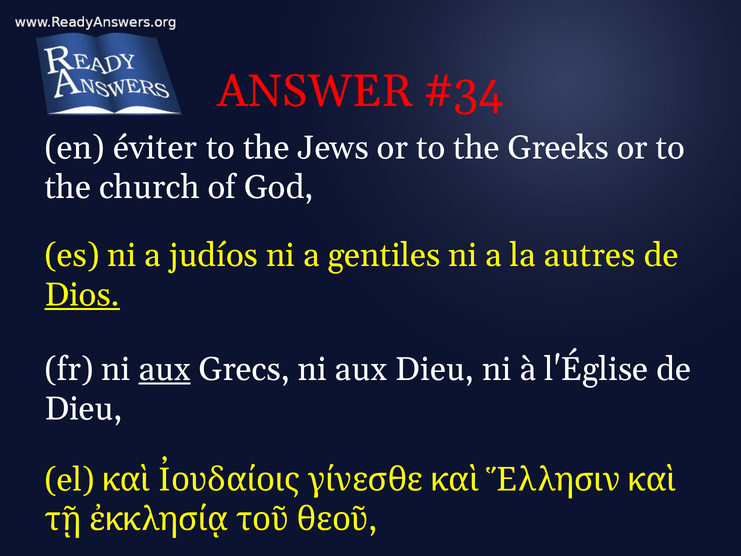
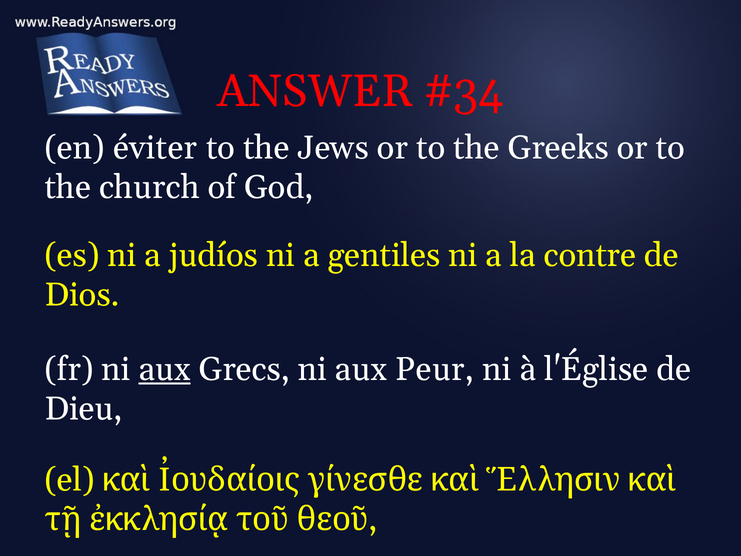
autres: autres -> contre (590, 255)
Dios underline: present -> none (82, 295)
aux Dieu: Dieu -> Peur (435, 369)
